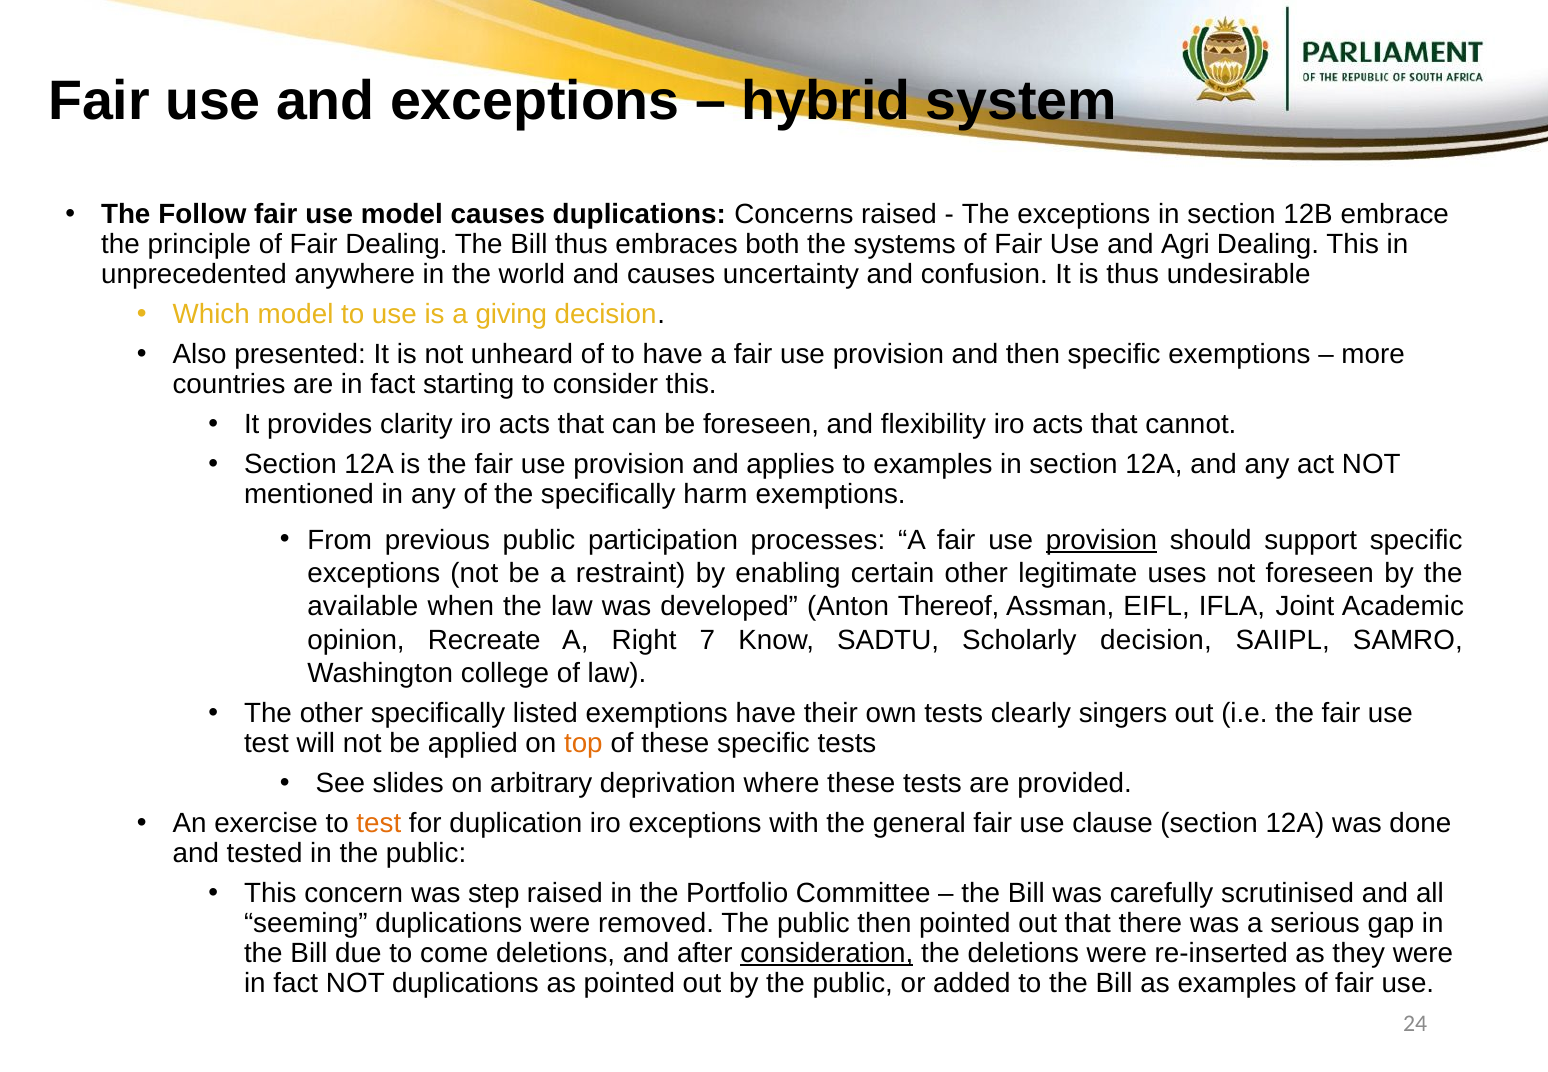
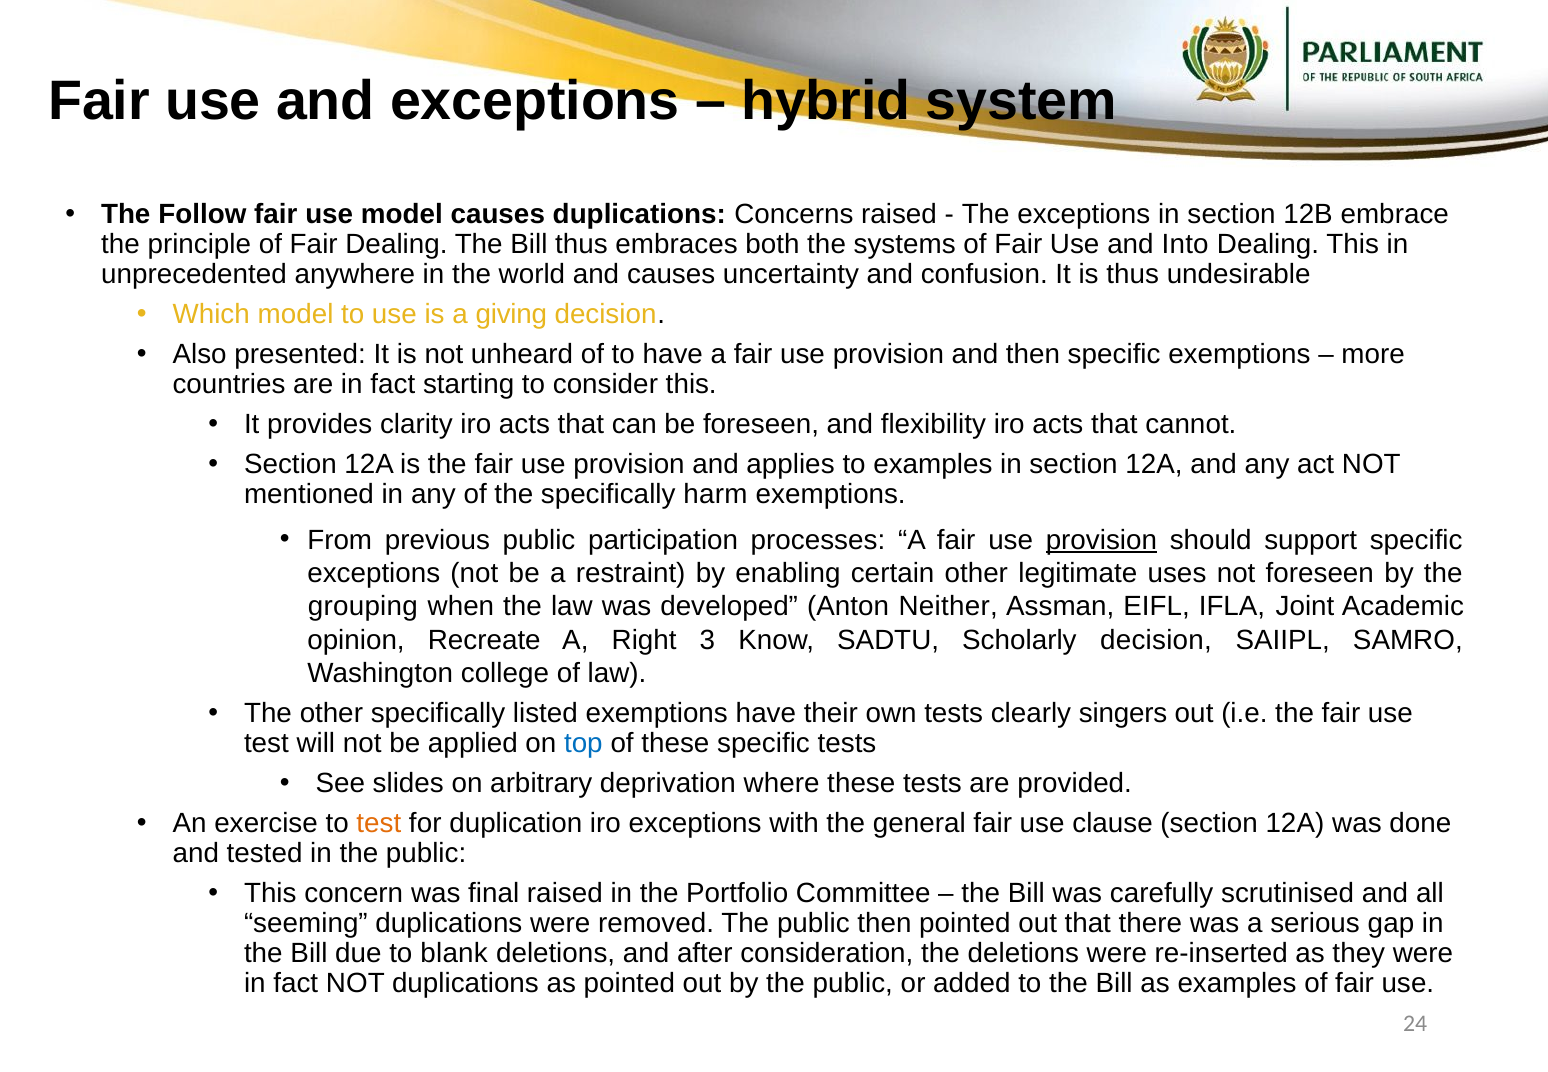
Agri: Agri -> Into (1185, 244)
available: available -> grouping (363, 607)
Thereof: Thereof -> Neither (948, 607)
7: 7 -> 3 (707, 640)
top colour: orange -> blue (583, 743)
step: step -> final (494, 893)
come: come -> blank (454, 953)
consideration underline: present -> none (827, 953)
